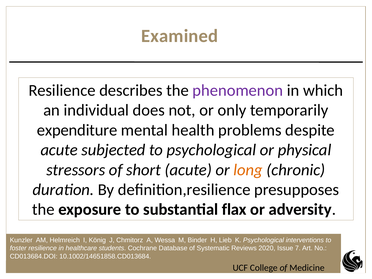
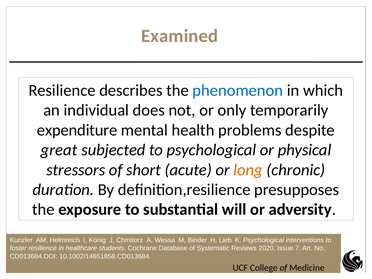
phenomenon colour: purple -> blue (238, 90)
acute: acute -> great (59, 150)
flax: flax -> will (234, 209)
